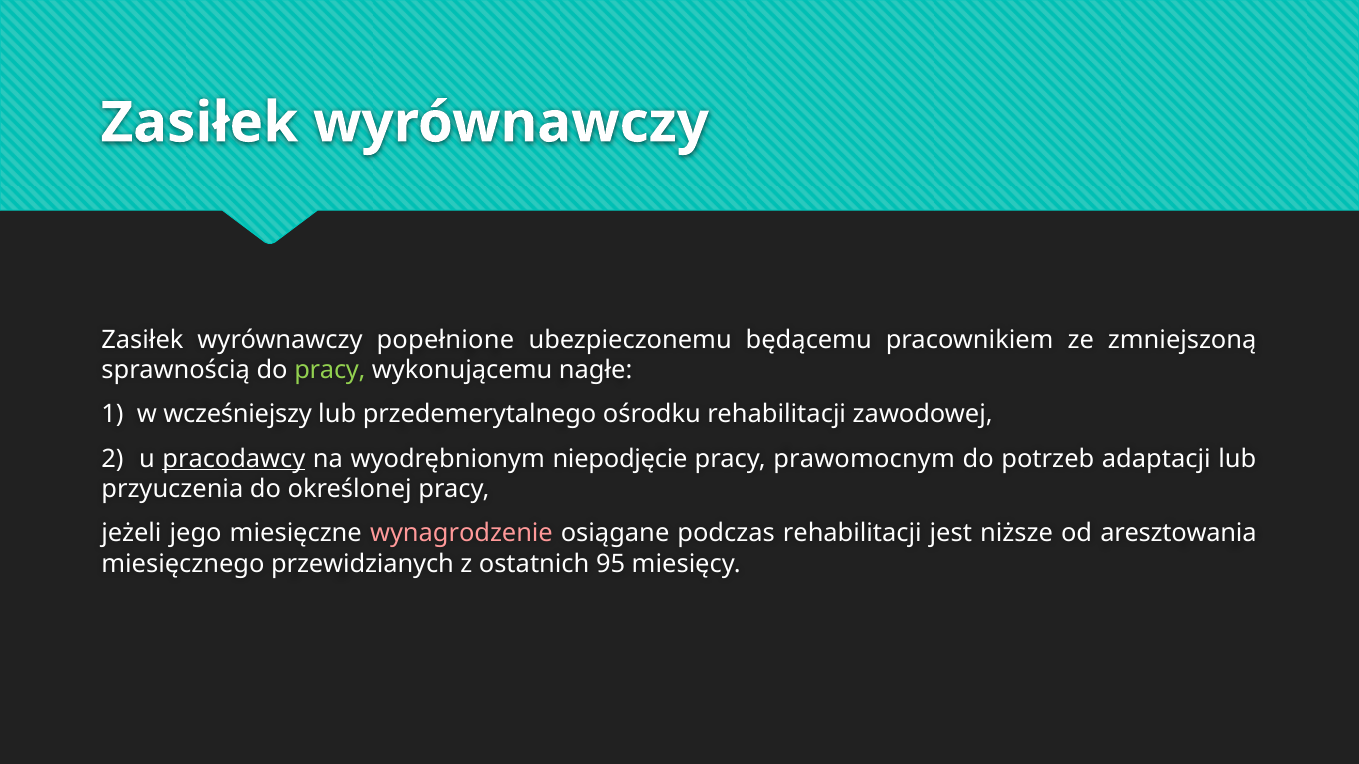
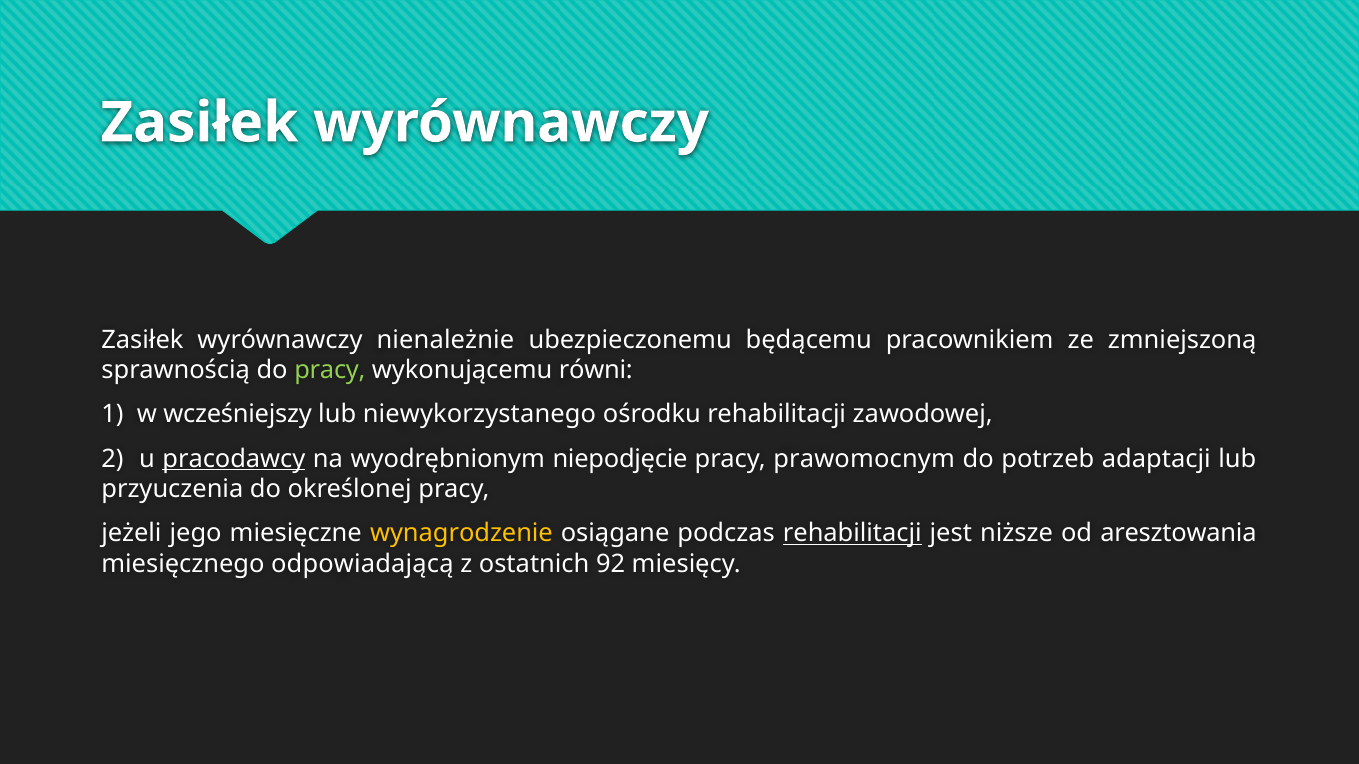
popełnione: popełnione -> nienależnie (445, 340)
nagłe: nagłe -> równi (596, 371)
przedemerytalnego: przedemerytalnego -> niewykorzystanego (479, 415)
wynagrodzenie colour: pink -> yellow (461, 534)
rehabilitacji underline: none -> present (852, 534)
przewidzianych: przewidzianych -> odpowiadającą (362, 564)
95: 95 -> 92 (611, 564)
